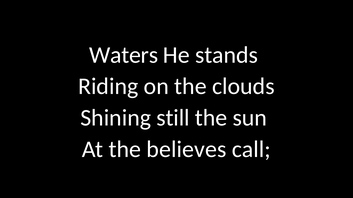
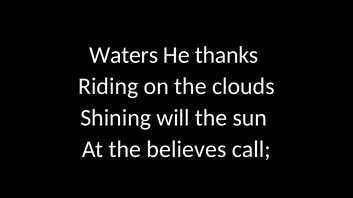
stands: stands -> thanks (227, 55)
still: still -> will (173, 118)
